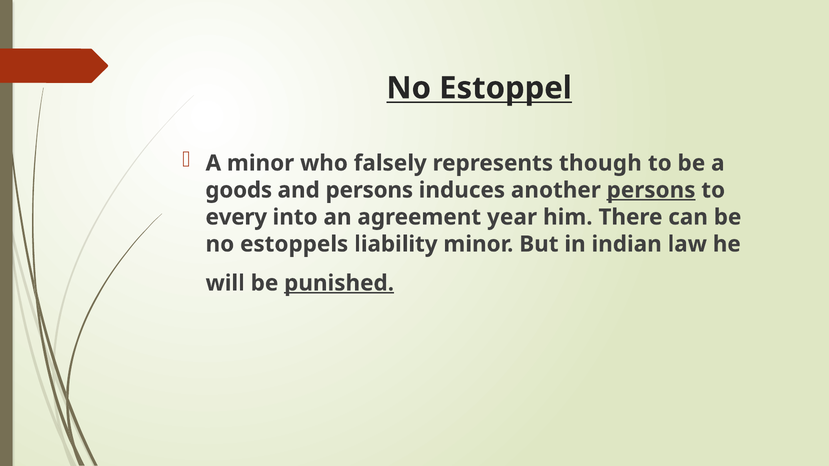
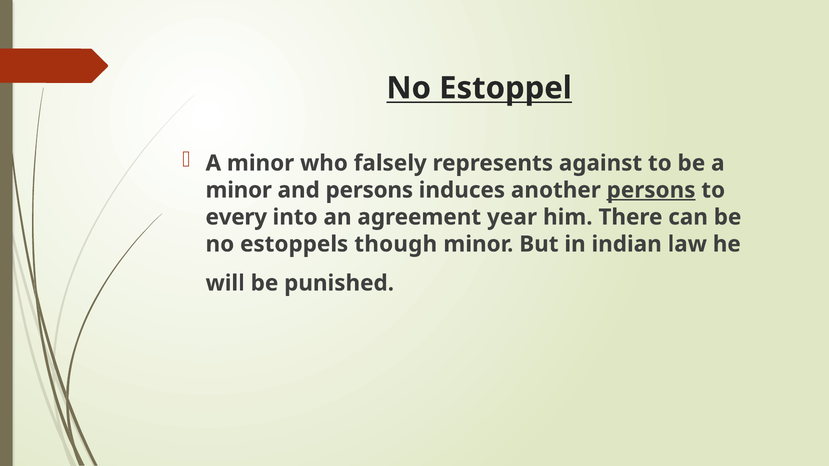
though: though -> against (601, 163)
goods: goods -> minor (239, 190)
liability: liability -> though (396, 244)
punished underline: present -> none (339, 283)
